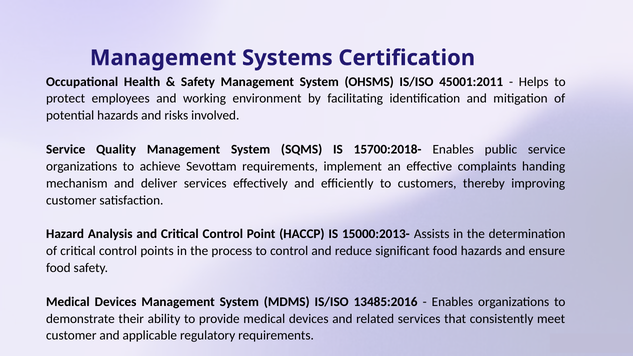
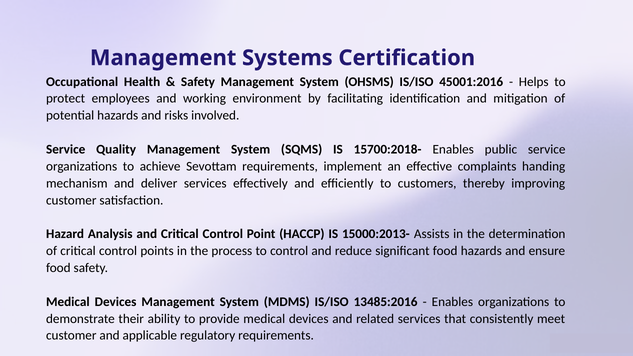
45001:2011: 45001:2011 -> 45001:2016 (471, 82)
